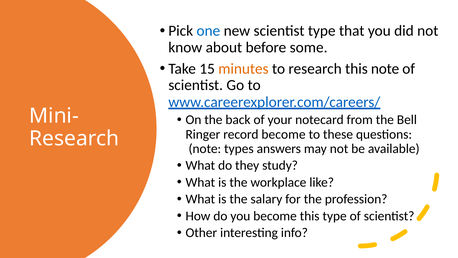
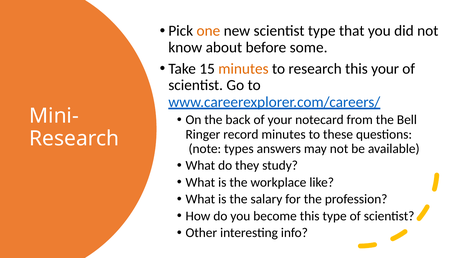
one colour: blue -> orange (208, 31)
this note: note -> your (385, 69)
record become: become -> minutes (284, 134)
